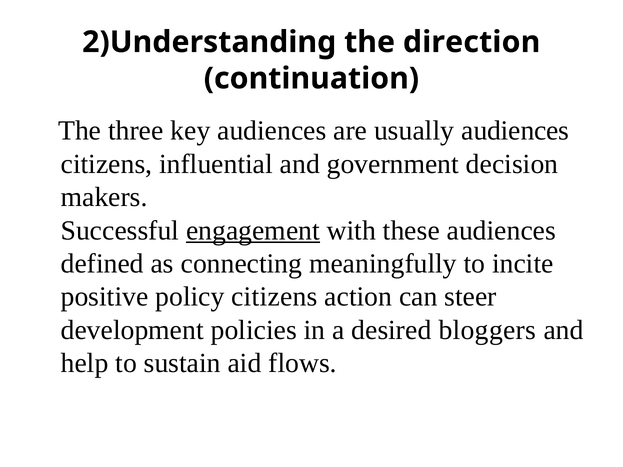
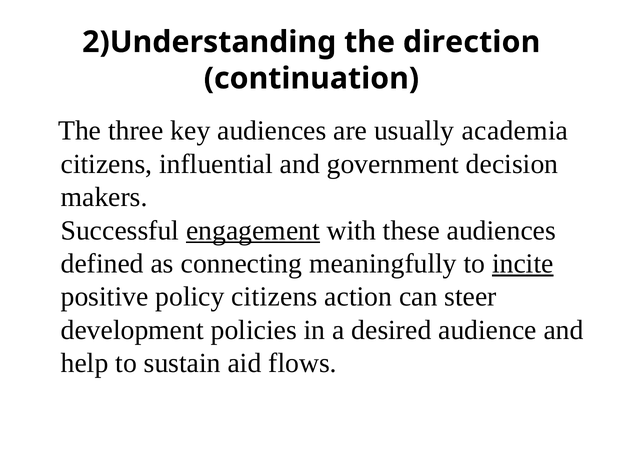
usually audiences: audiences -> academia (515, 131)
incite underline: none -> present (523, 264)
bloggers: bloggers -> audience (487, 330)
